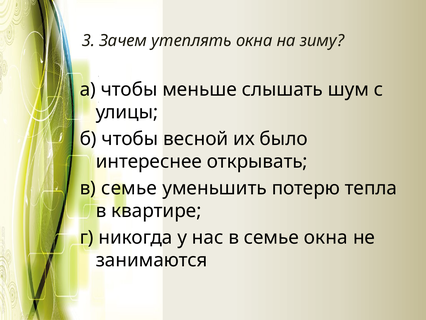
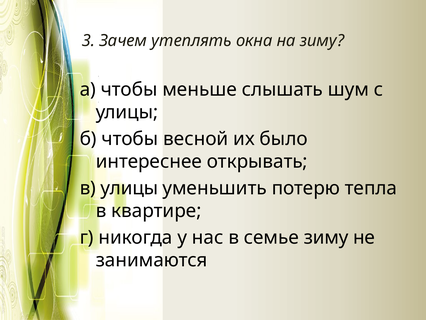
семье: семье -> улицы (129, 188)
семье окна: окна -> зиму (326, 237)
